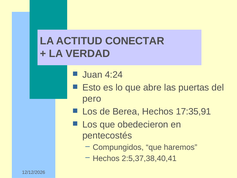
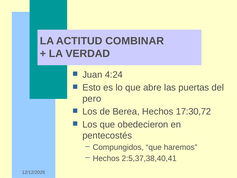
CONECTAR: CONECTAR -> COMBINAR (135, 41)
17:35,91: 17:35,91 -> 17:30,72 (194, 111)
